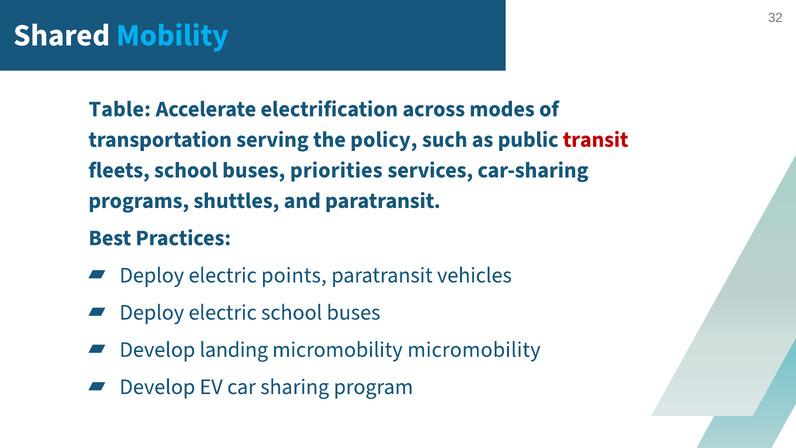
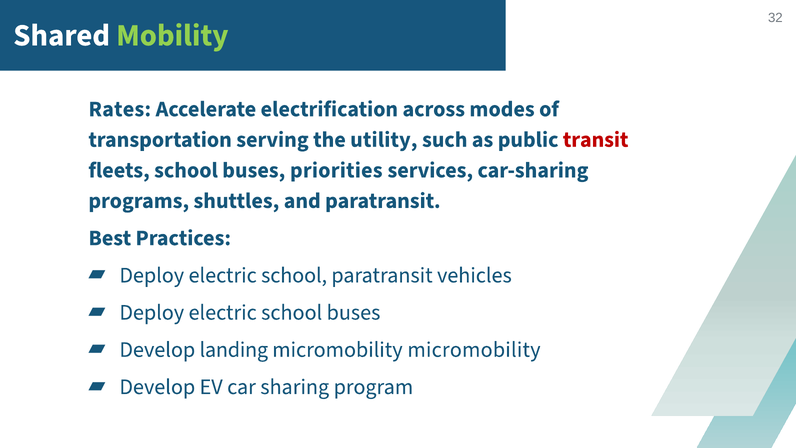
Mobility colour: light blue -> light green (172, 35)
Table: Table -> Rates (120, 109)
policy: policy -> utility (384, 139)
points: points -> school (294, 275)
